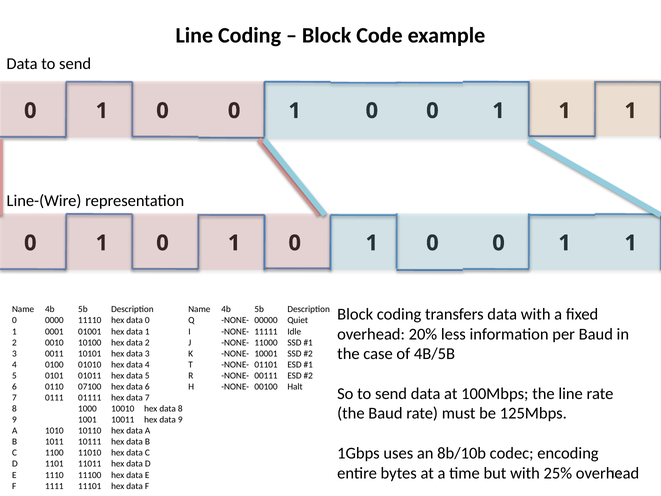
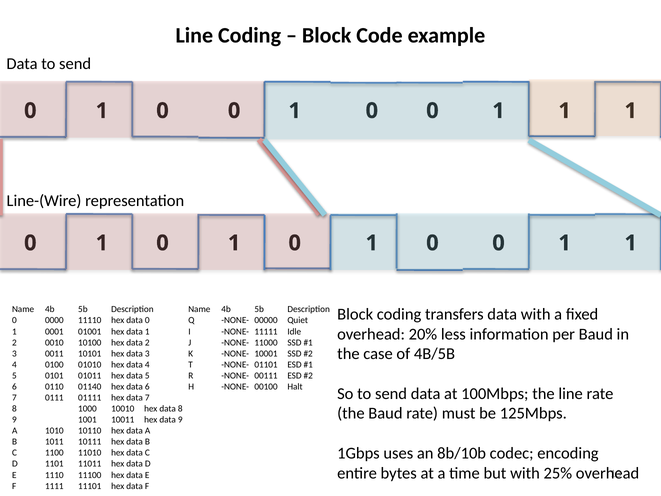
07100: 07100 -> 01140 (90, 386)
